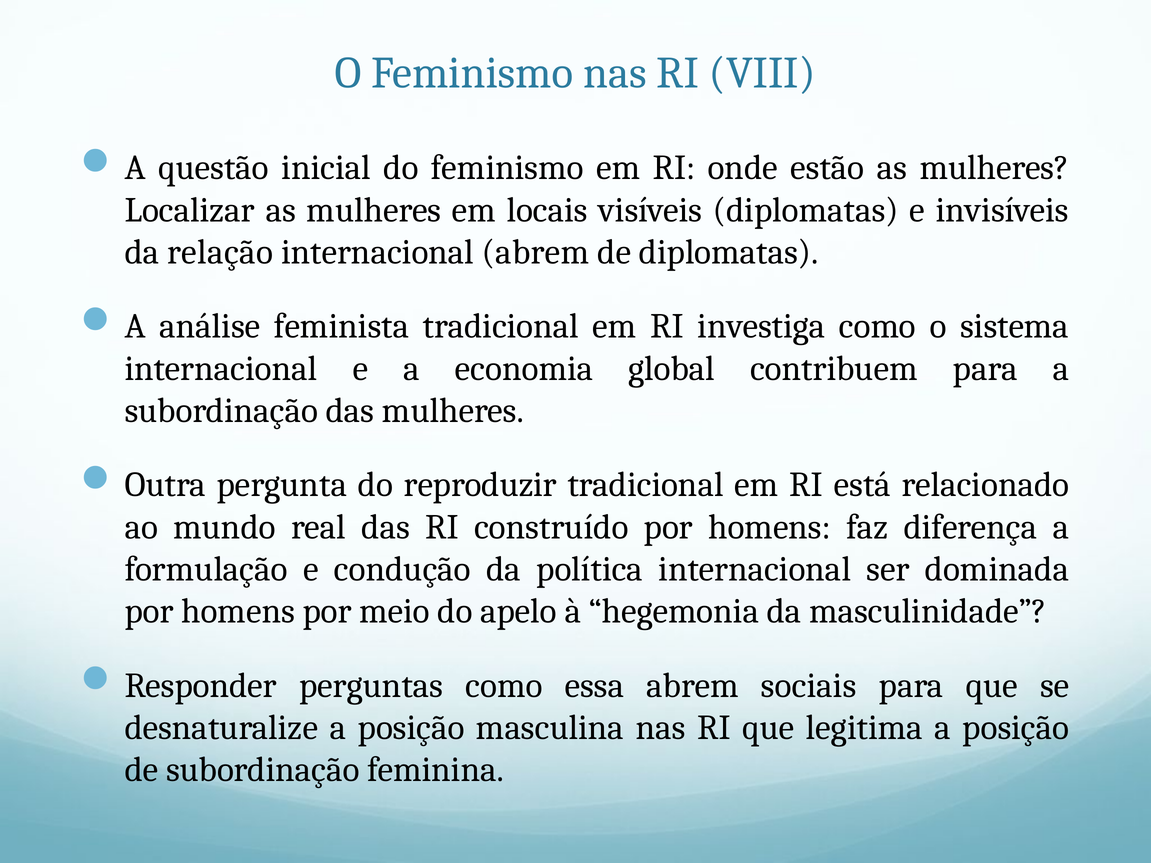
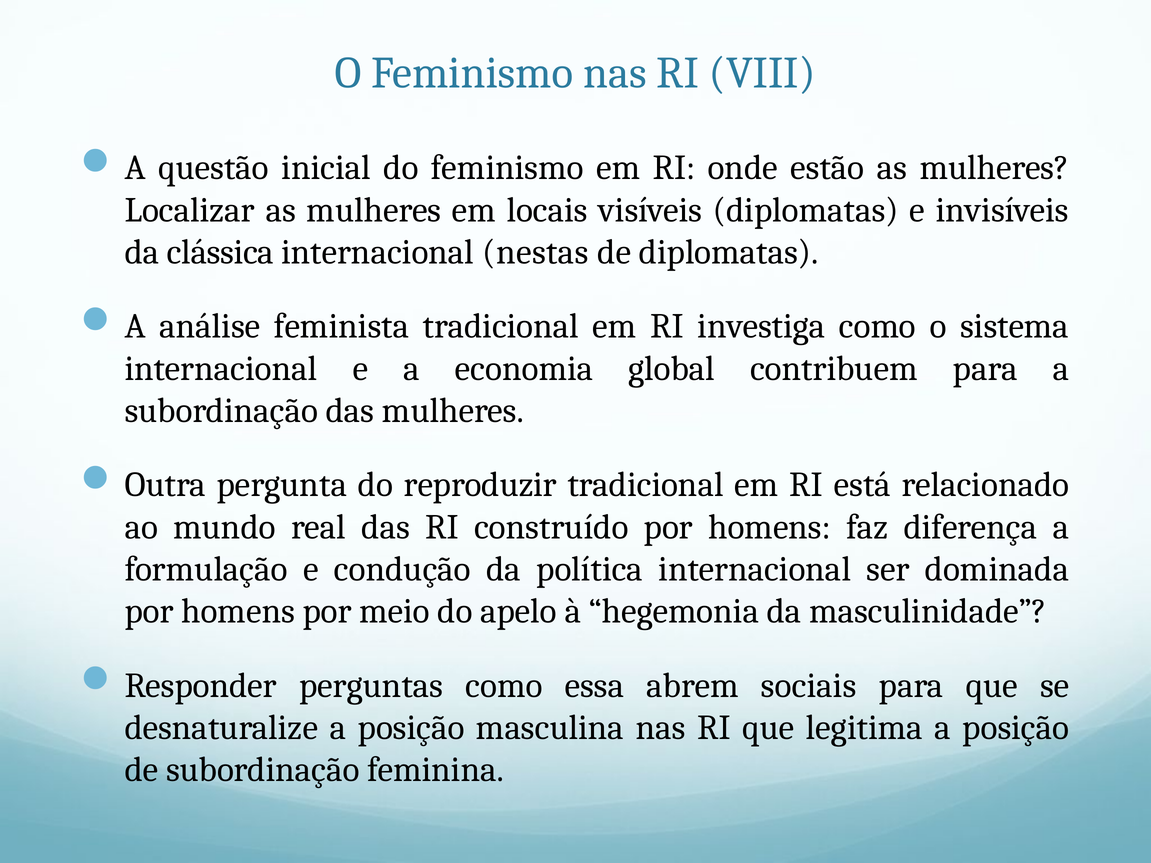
relação: relação -> clássica (220, 252)
internacional abrem: abrem -> nestas (535, 252)
